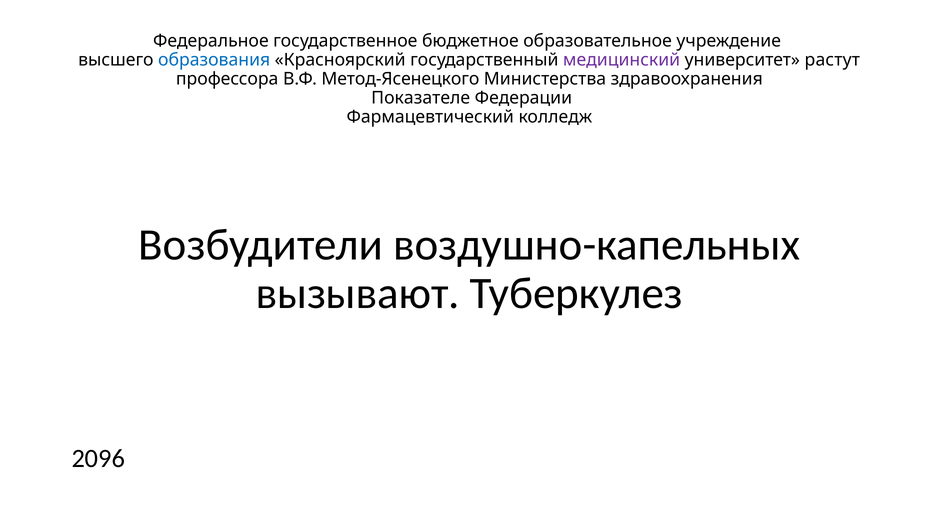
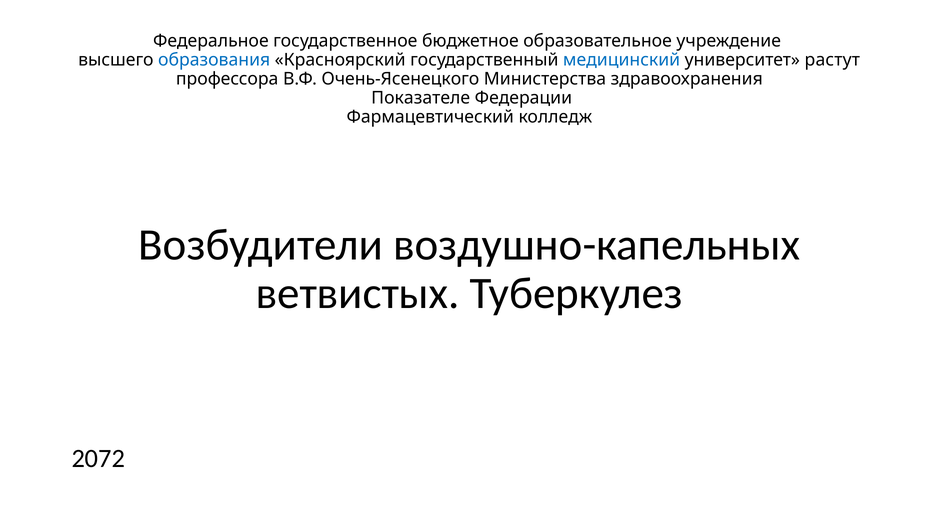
медицинский colour: purple -> blue (622, 60)
Метод-Ясенецкого: Метод-Ясенецкого -> Очень-Ясенецкого (400, 79)
вызывают: вызывают -> ветвистых (358, 293)
2096: 2096 -> 2072 (98, 459)
